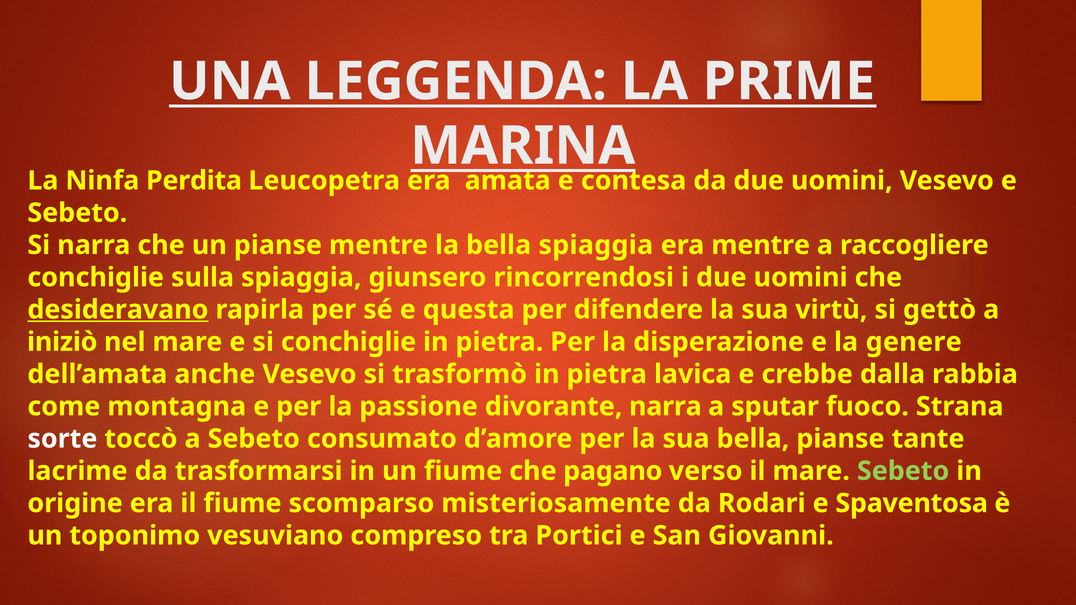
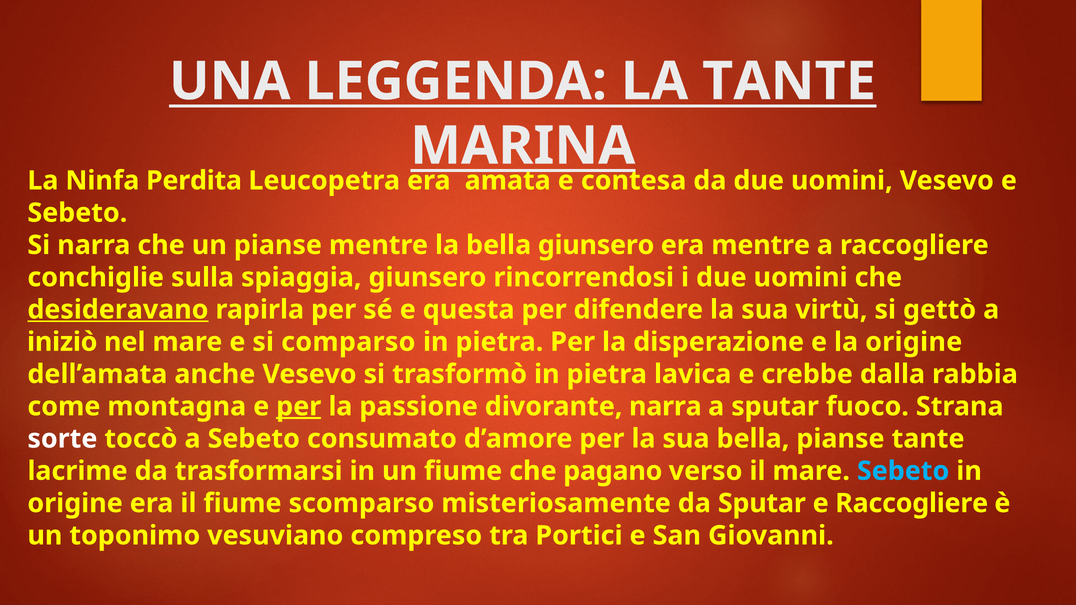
LA PRIME: PRIME -> TANTE (789, 81)
bella spiaggia: spiaggia -> giunsero (596, 245)
si conchiglie: conchiglie -> comparso (348, 342)
la genere: genere -> origine (914, 342)
per underline: none -> present (299, 407)
Sebeto colour: light green -> light blue (903, 471)
da Rodari: Rodari -> Sputar (762, 503)
e Spaventosa: Spaventosa -> Raccogliere (912, 503)
